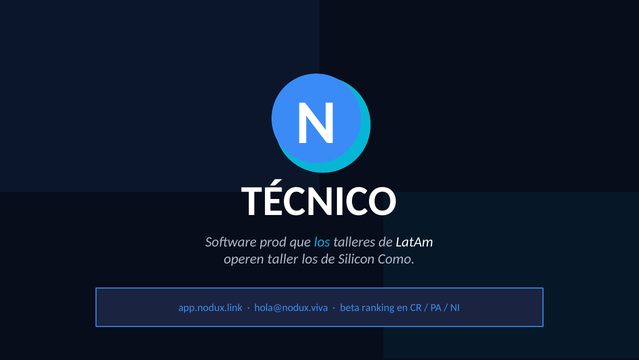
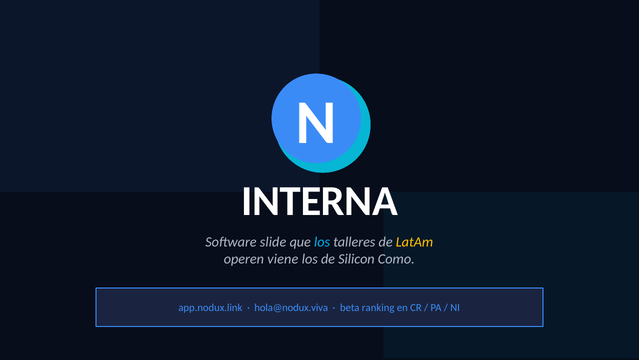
TÉCNICO: TÉCNICO -> INTERNA (320, 201)
prod: prod -> slide (273, 242)
LatAm colour: white -> yellow (414, 242)
taller: taller -> viene (283, 259)
